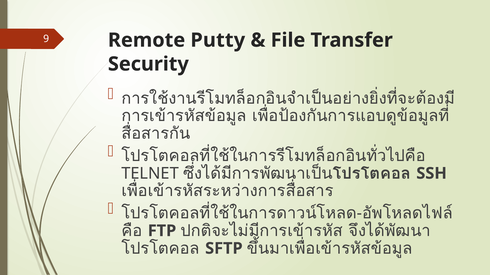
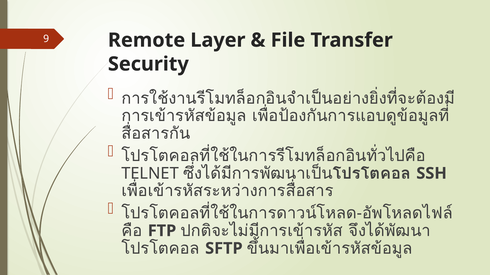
Putty: Putty -> Layer (218, 40)
